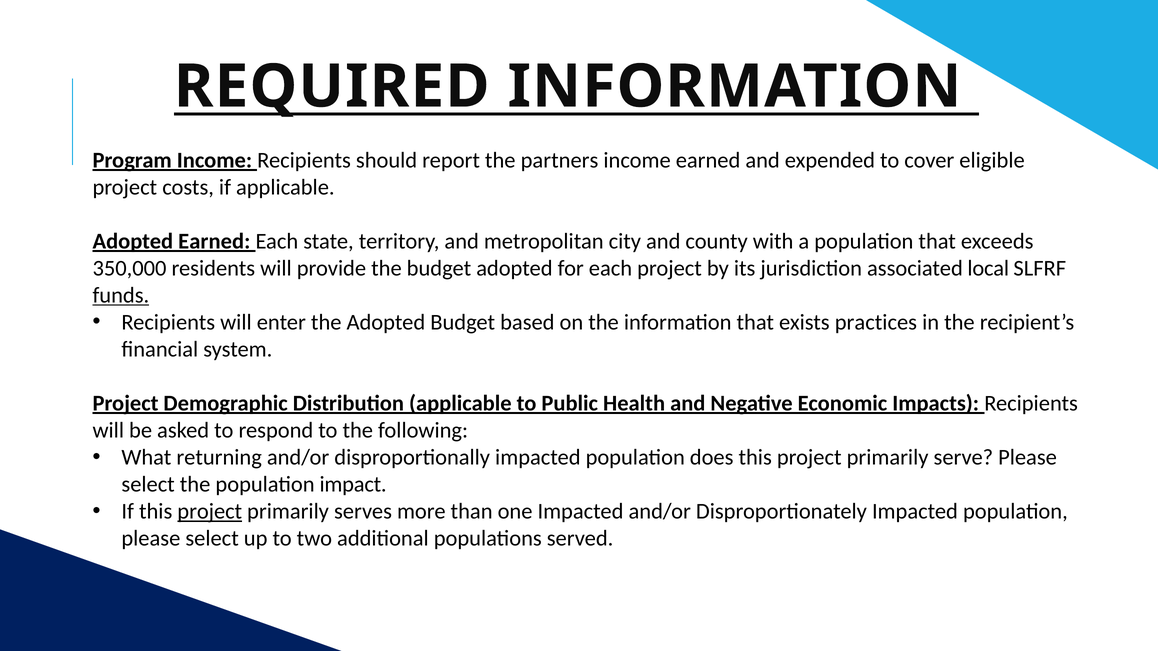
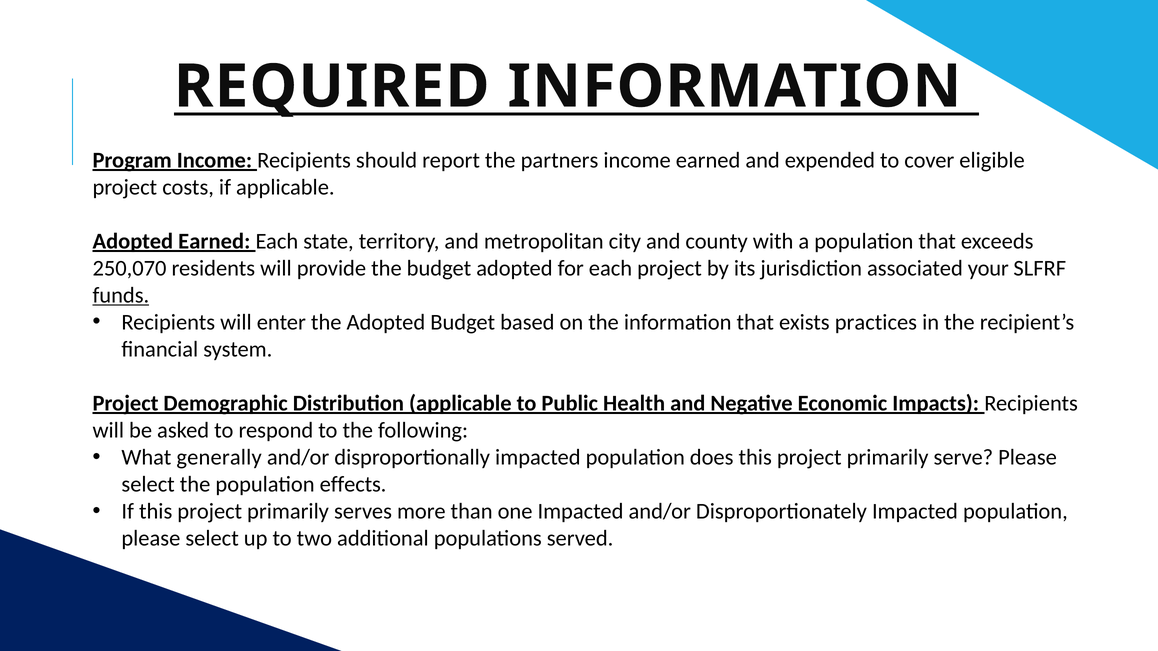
350,000: 350,000 -> 250,070 (129, 268)
local: local -> your (988, 268)
returning: returning -> generally (219, 458)
impact: impact -> effects (353, 485)
project underline: present -> none (210, 512)
